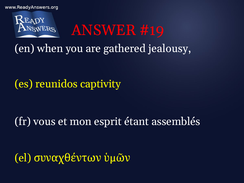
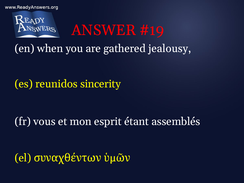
captivity: captivity -> sincerity (101, 84)
